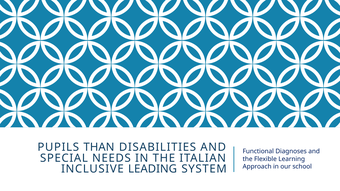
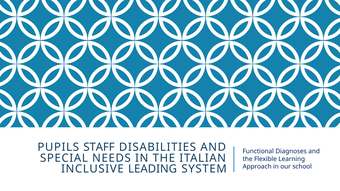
THAN: THAN -> STAFF (99, 147)
